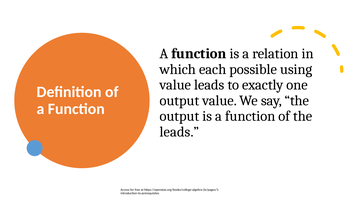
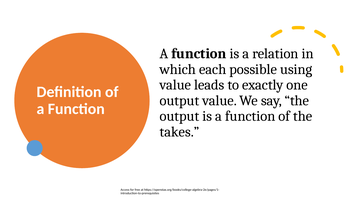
leads: leads -> takes (179, 132)
